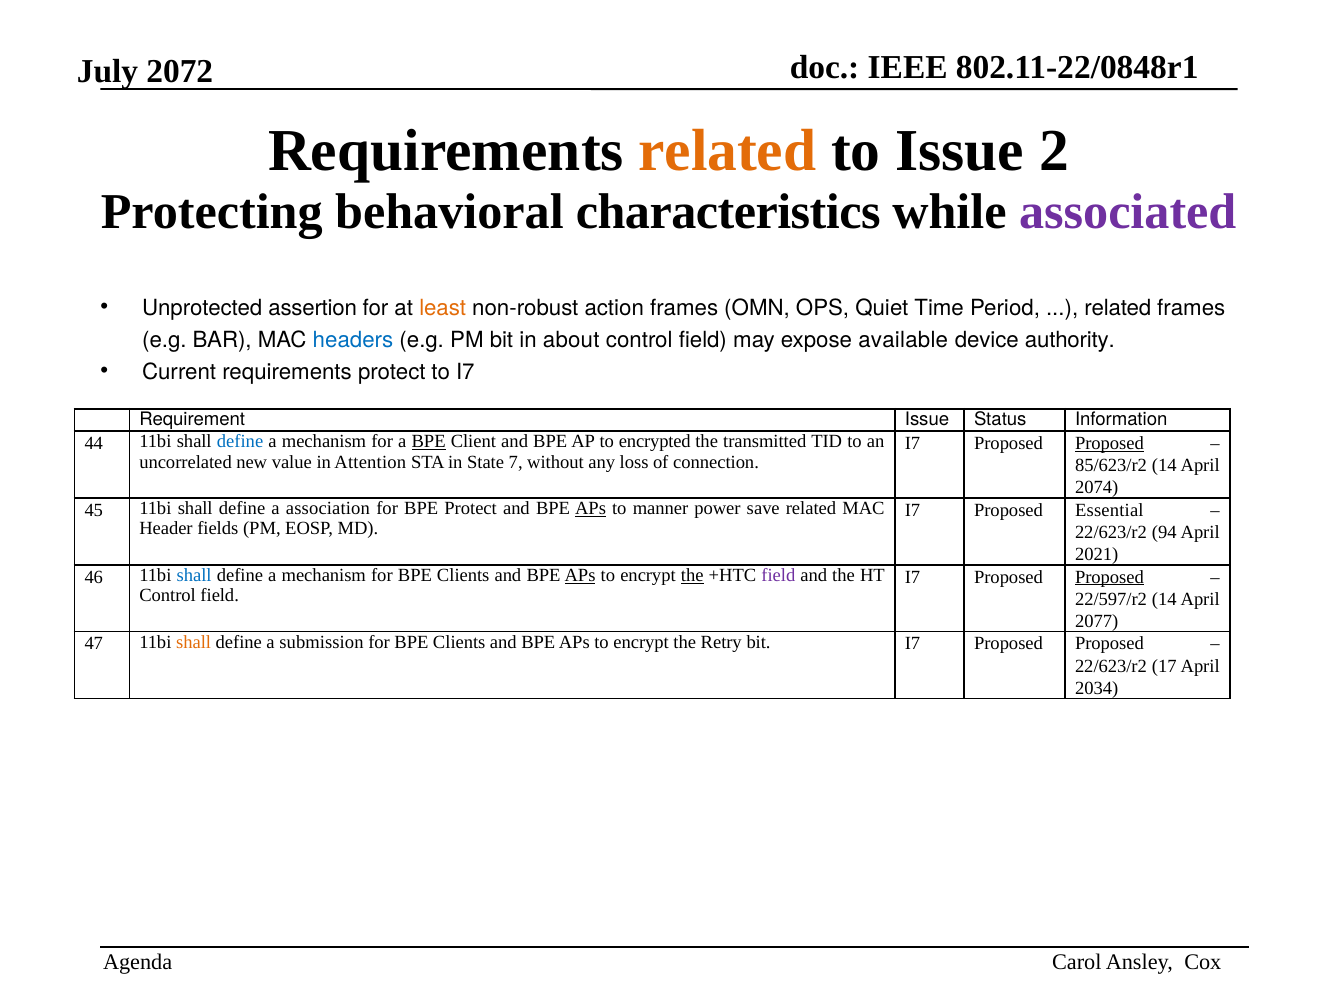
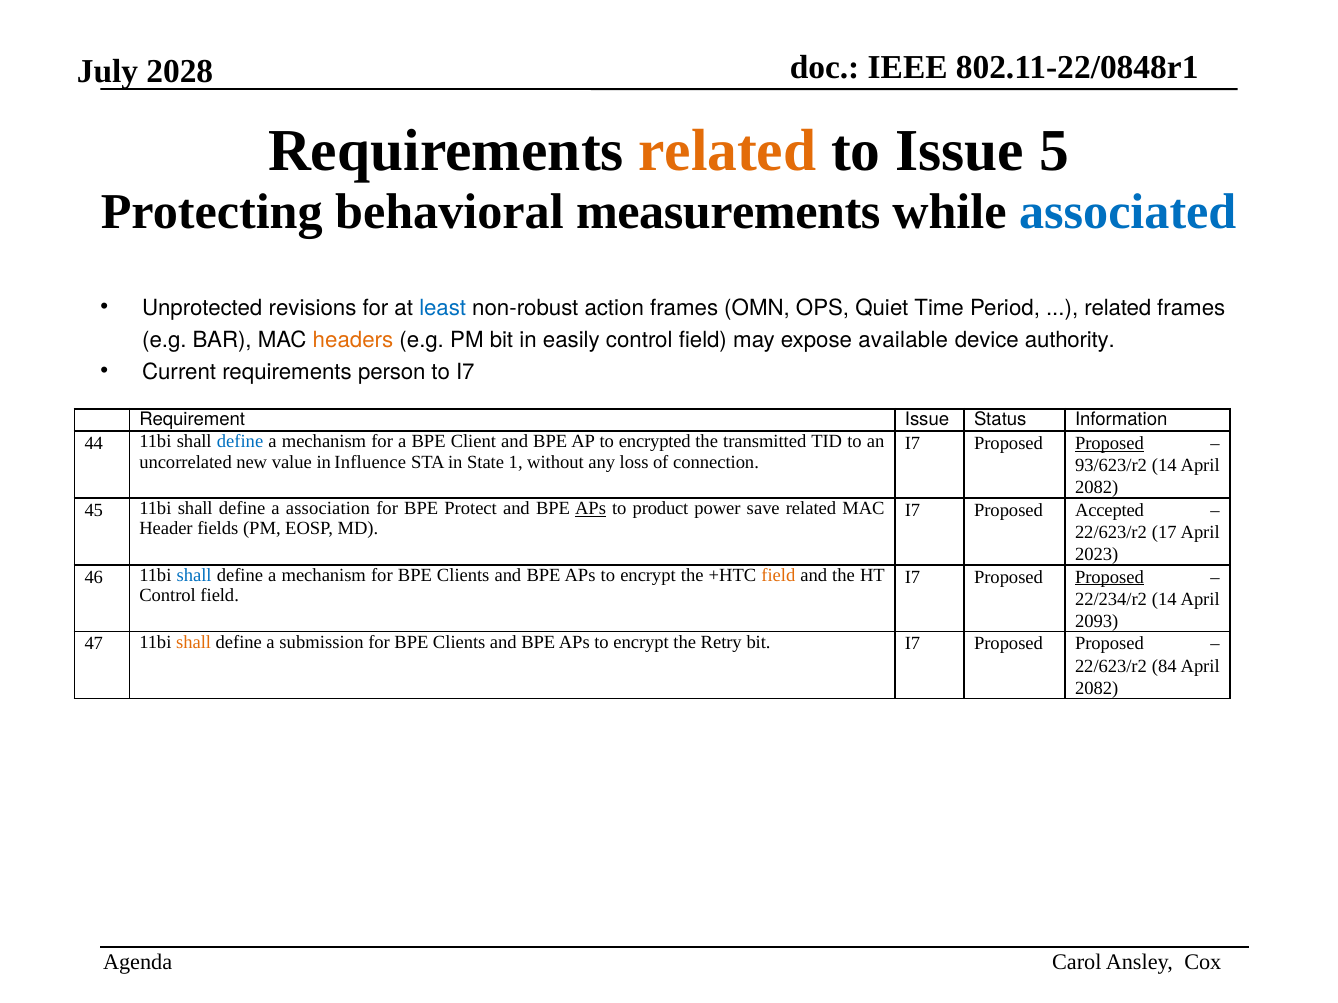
2072: 2072 -> 2028 (180, 71)
2: 2 -> 5 (1054, 151)
characteristics: characteristics -> measurements (728, 212)
associated colour: purple -> blue (1128, 212)
assertion: assertion -> revisions (313, 308)
least colour: orange -> blue (443, 308)
headers colour: blue -> orange (353, 340)
about: about -> easily (571, 340)
requirements protect: protect -> person (392, 372)
BPE underline: present -> none (429, 442)
Attention: Attention -> Influence (370, 462)
7: 7 -> 1 (516, 462)
85/623/r2: 85/623/r2 -> 93/623/r2 (1111, 466)
2074: 2074 -> 2082 (1097, 488)
manner: manner -> product (661, 509)
Essential: Essential -> Accepted (1110, 510)
94: 94 -> 17 (1164, 533)
2021: 2021 -> 2023 (1097, 555)
APs underline: present -> none (580, 575)
the underline: present -> none (692, 575)
field colour: purple -> orange (778, 575)
22/597/r2: 22/597/r2 -> 22/234/r2 (1111, 599)
2077: 2077 -> 2093 (1097, 622)
17: 17 -> 84 (1164, 666)
2034: 2034 -> 2082 (1097, 689)
